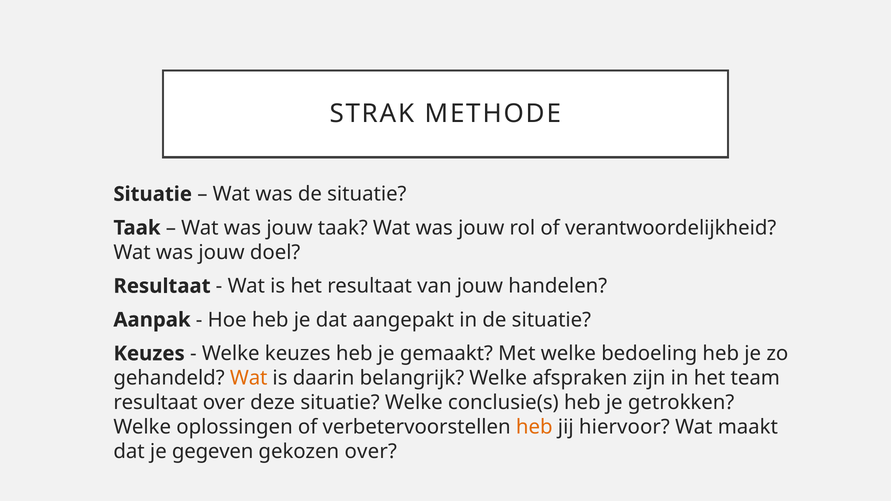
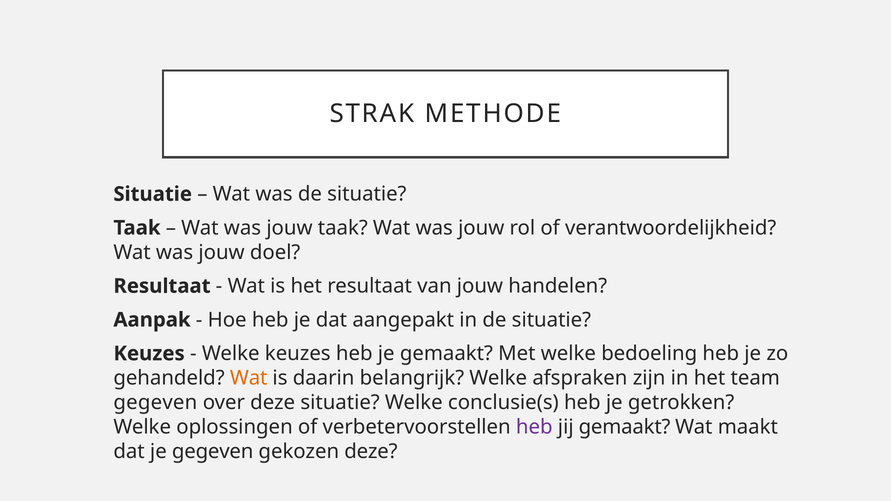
resultaat: resultaat -> gegeven (155, 403)
heb colour: orange -> purple (534, 427)
jij hiervoor: hiervoor -> gemaakt (625, 427)
gekozen over: over -> deze (371, 452)
